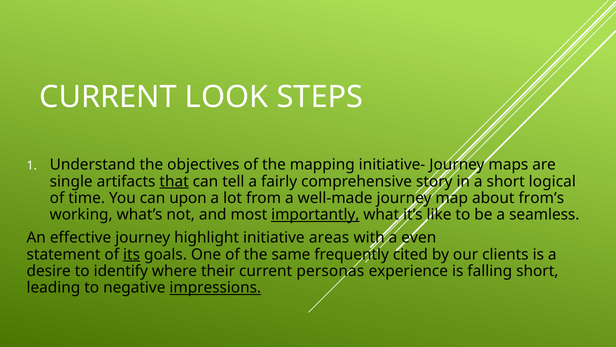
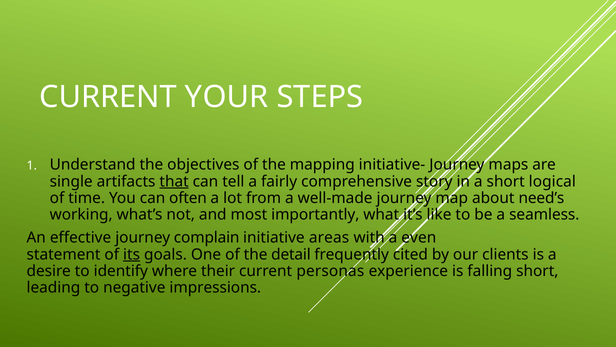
LOOK: LOOK -> YOUR (227, 97)
upon: upon -> often (188, 198)
from’s: from’s -> need’s (541, 198)
importantly underline: present -> none (315, 214)
highlight: highlight -> complain (207, 237)
same: same -> detail (291, 254)
impressions underline: present -> none (215, 287)
